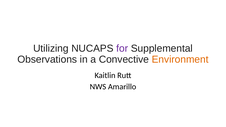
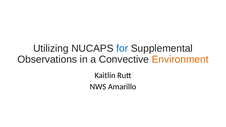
for colour: purple -> blue (122, 49)
